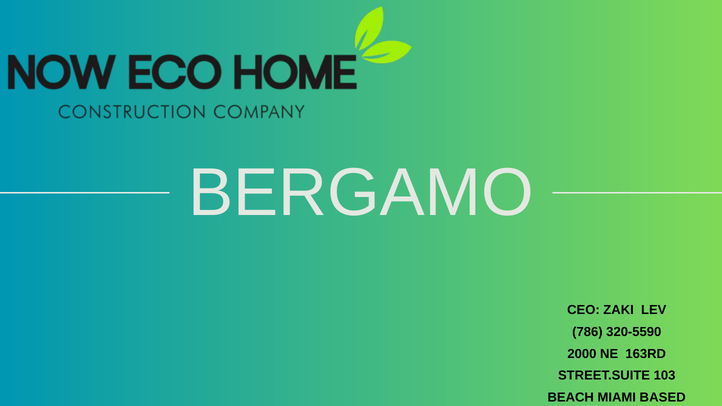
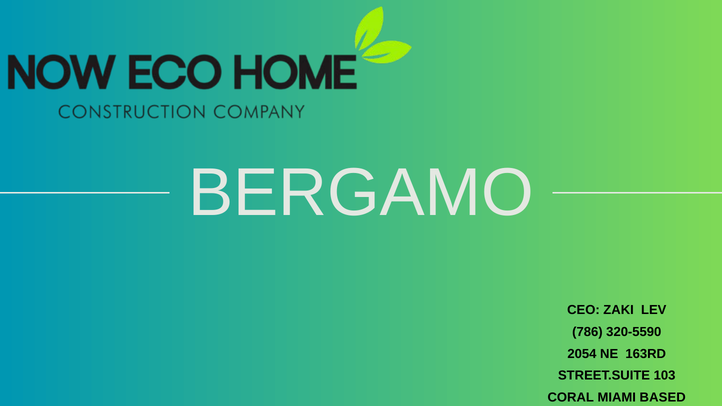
2000: 2000 -> 2054 (582, 354)
BEACH: BEACH -> CORAL (571, 398)
